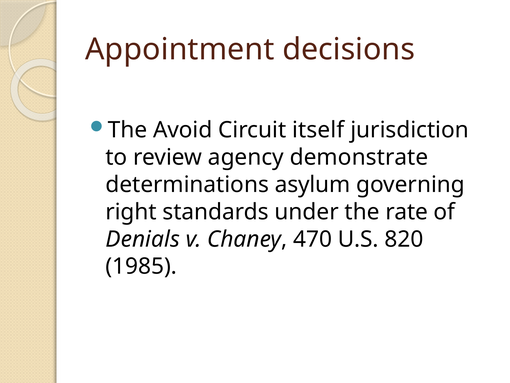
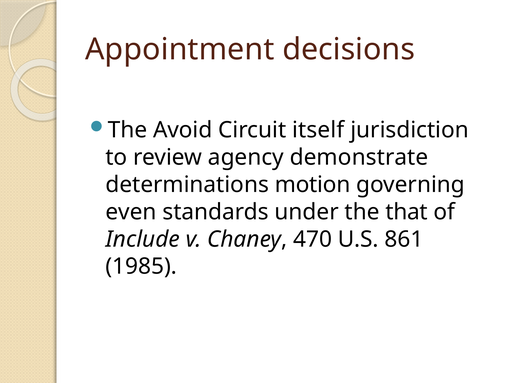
asylum: asylum -> motion (313, 184)
right: right -> even (131, 212)
rate: rate -> that (407, 212)
Denials: Denials -> Include (143, 239)
820: 820 -> 861 (404, 239)
